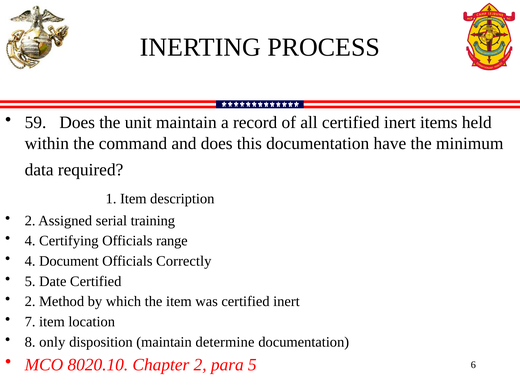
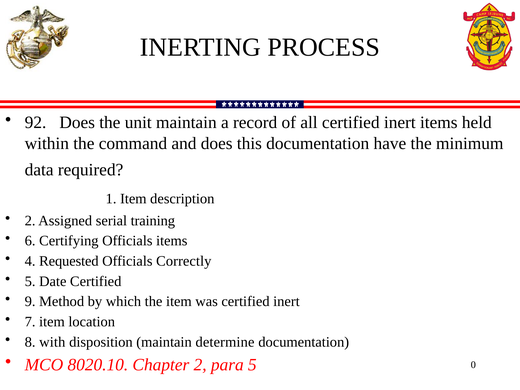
59: 59 -> 92 (36, 123)
4: 4 -> 6 (30, 241)
Officials range: range -> items (172, 241)
Document: Document -> Requested (69, 261)
2: 2 -> 9 (30, 301)
only: only -> with (52, 342)
6: 6 -> 0 (473, 365)
